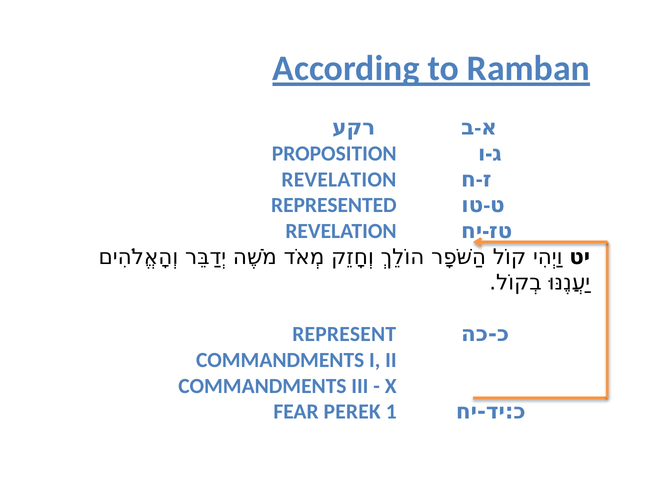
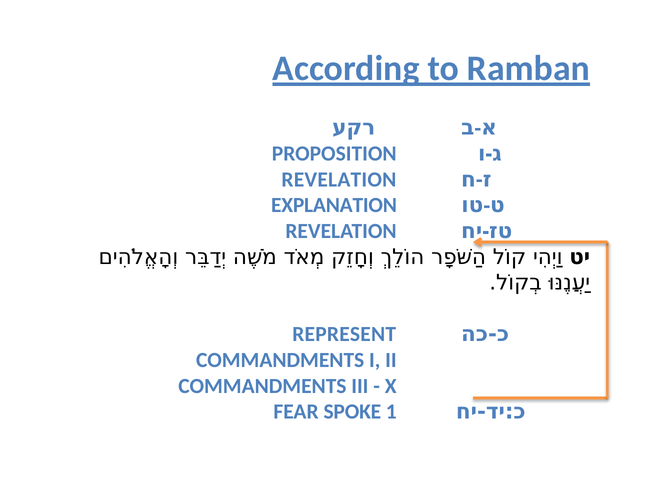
REPRESENTED: REPRESENTED -> EXPLANATION (334, 205)
PEREK: PEREK -> SPOKE (352, 412)
